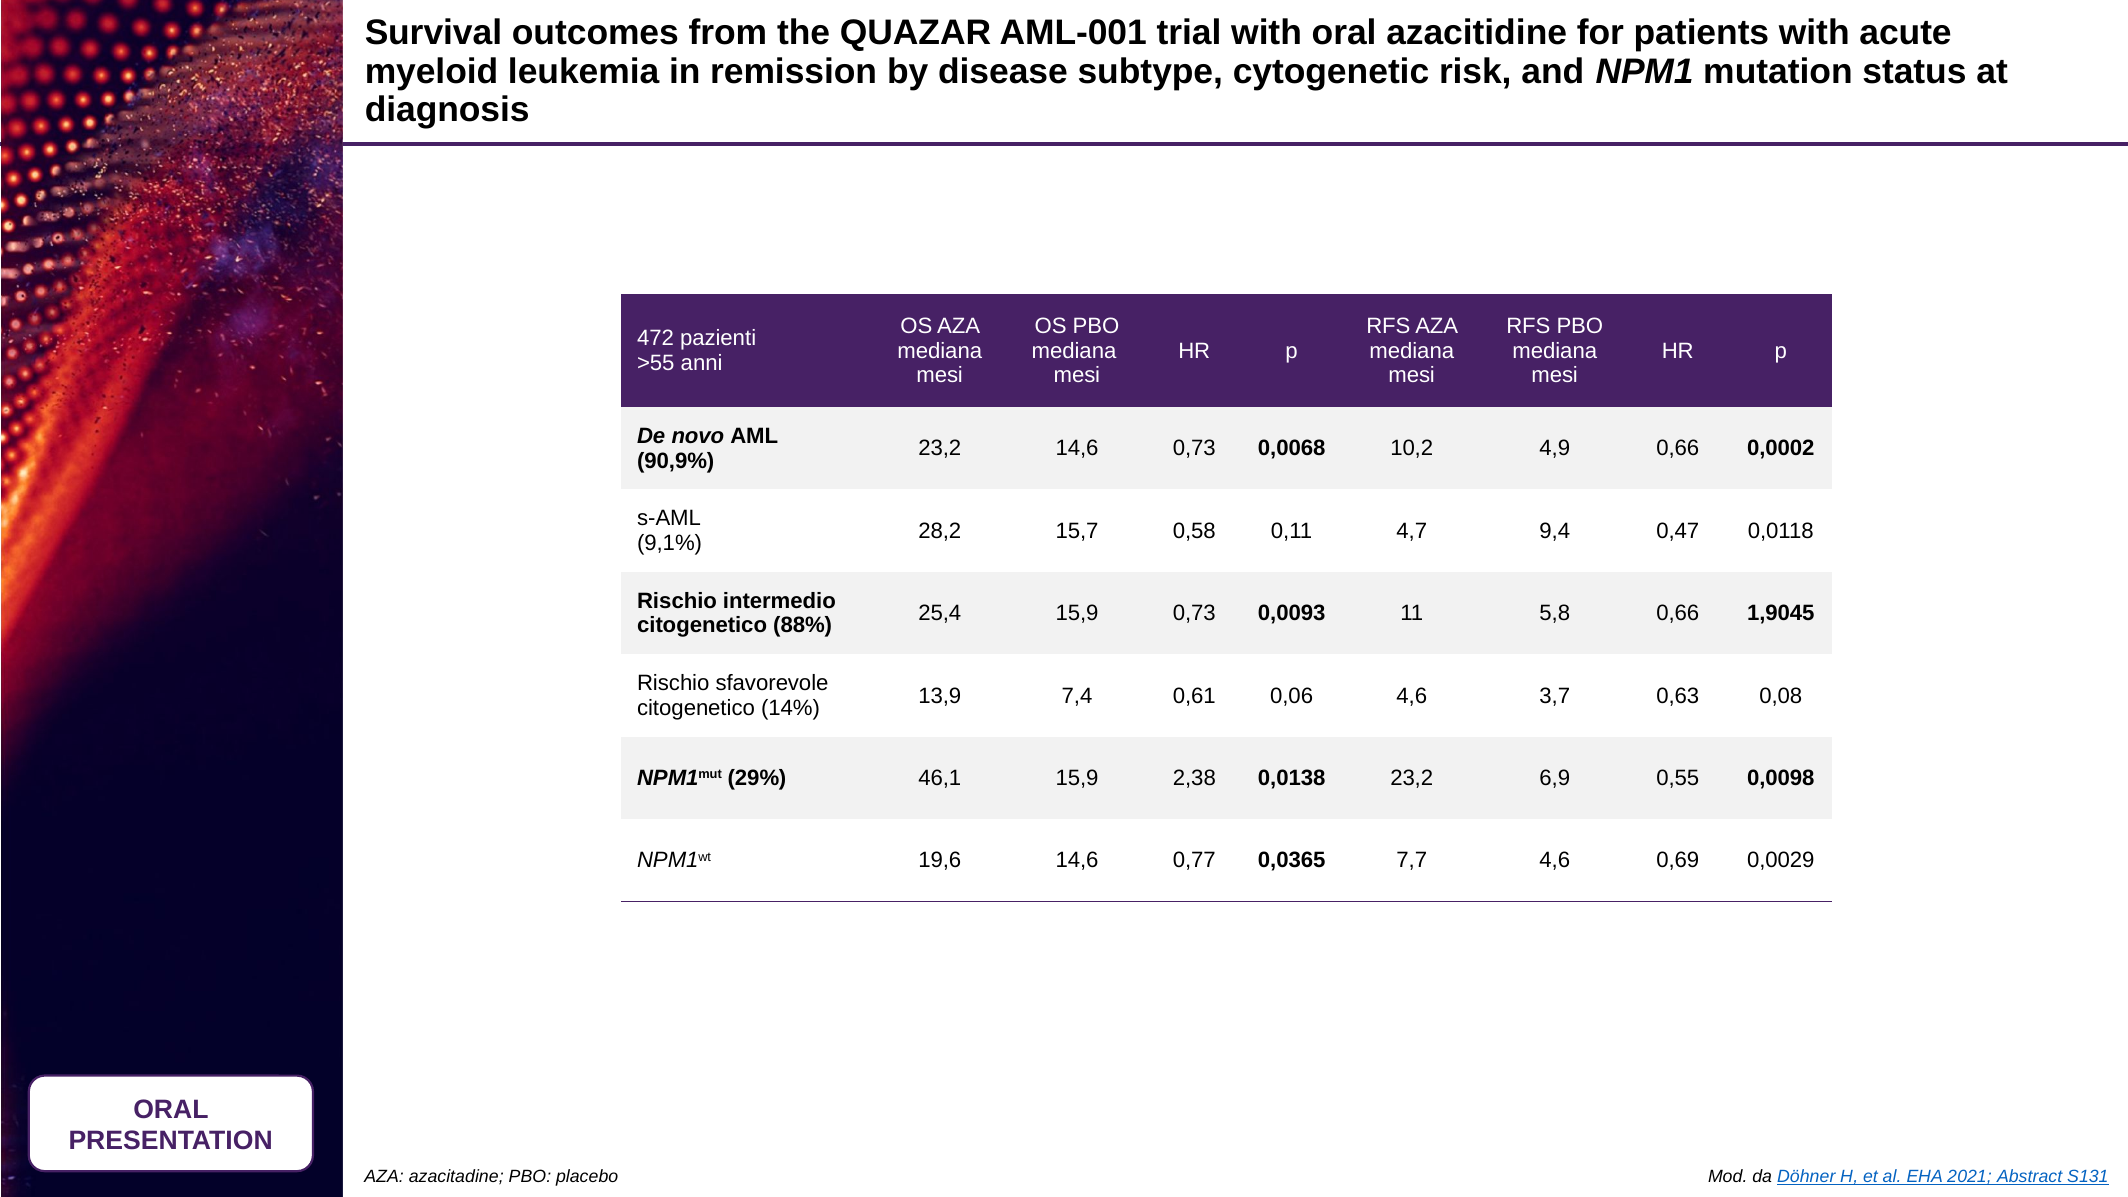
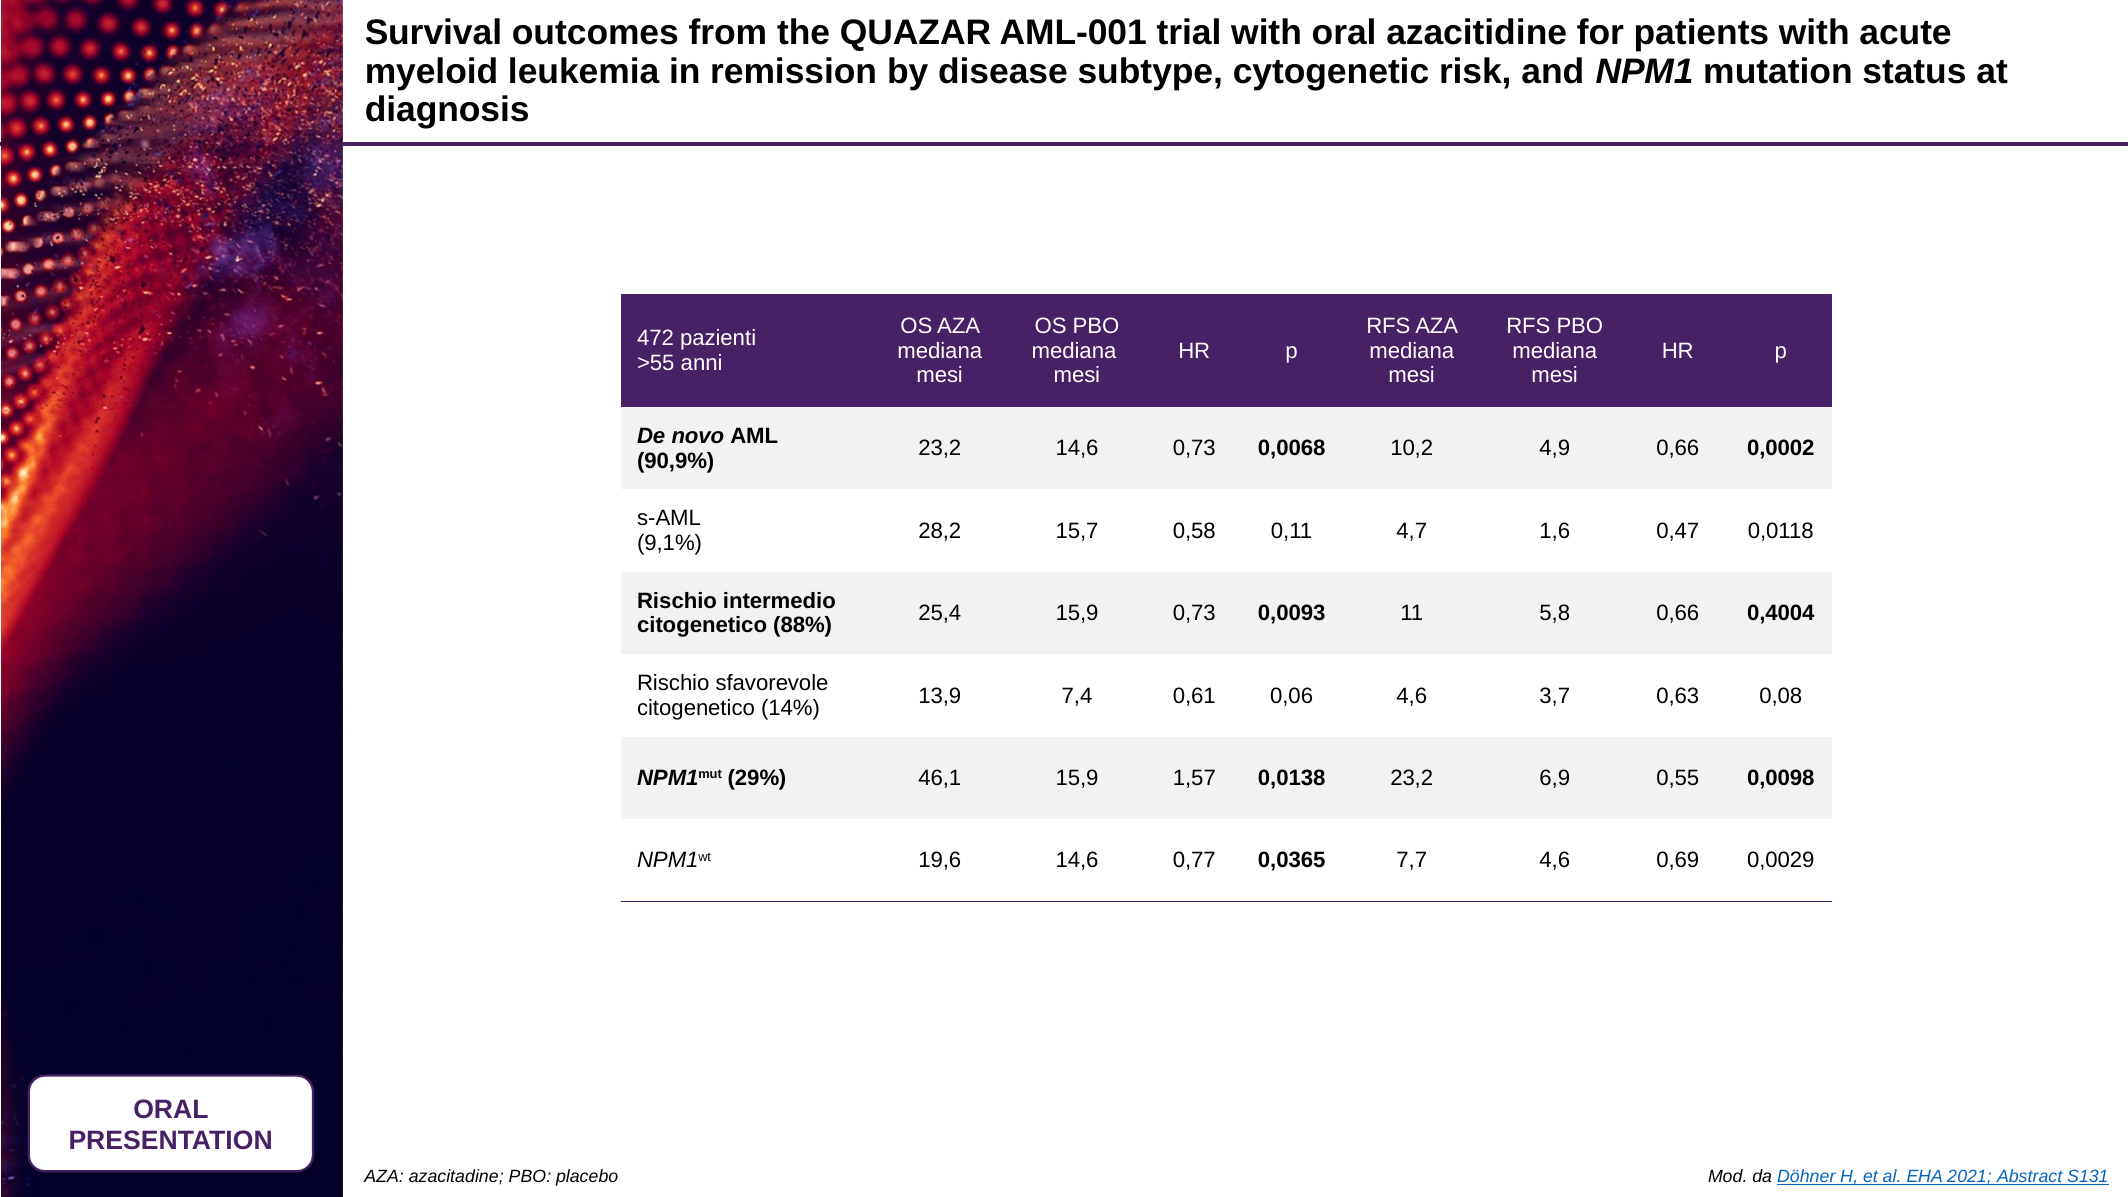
9,4: 9,4 -> 1,6 (1555, 531)
1,9045: 1,9045 -> 0,4004 (1781, 613)
2,38: 2,38 -> 1,57 (1194, 778)
